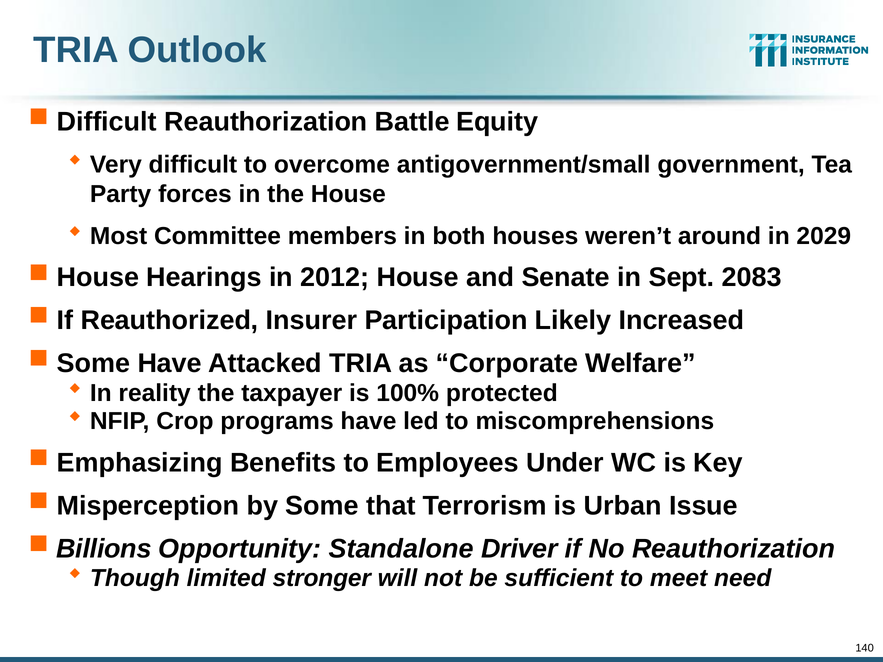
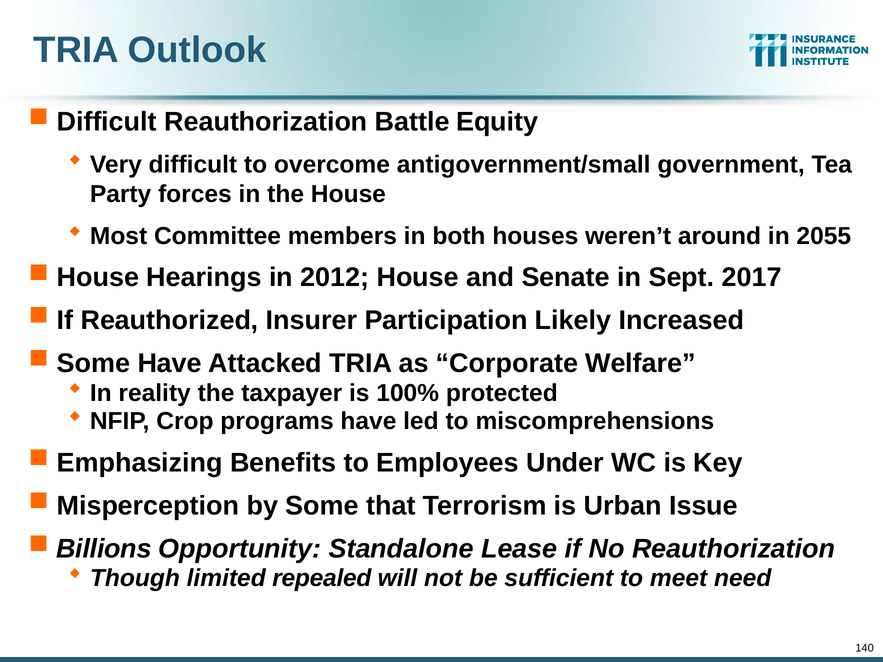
2029: 2029 -> 2055 (824, 236)
2083: 2083 -> 2017 (752, 278)
Driver: Driver -> Lease (519, 549)
stronger: stronger -> repealed (322, 578)
